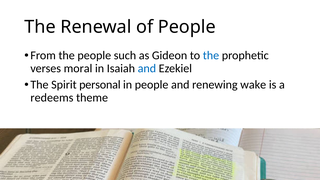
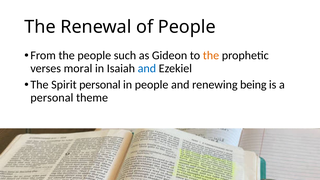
the colour: blue -> orange (211, 56)
wake: wake -> being (253, 85)
redeems: redeems -> personal (52, 98)
